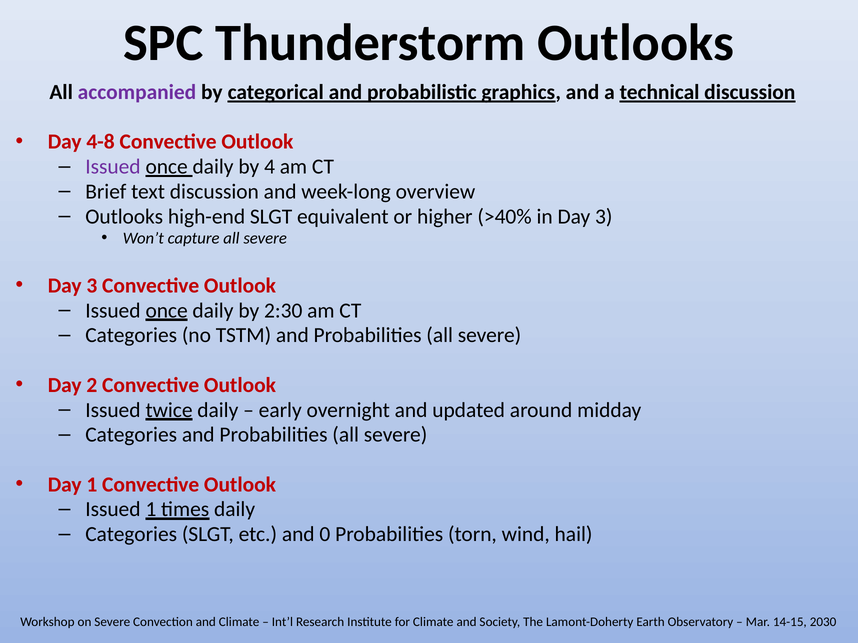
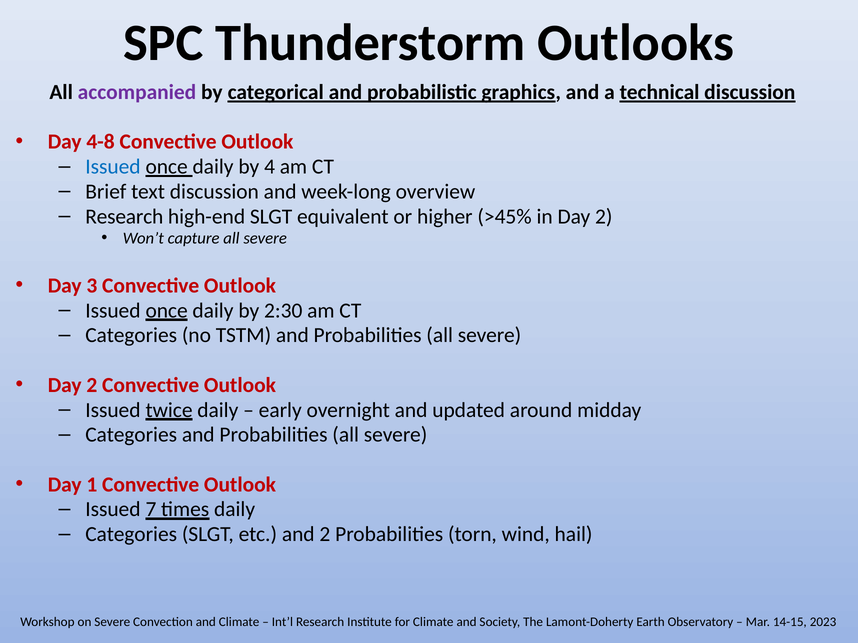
Issued colour: purple -> blue (113, 167)
Outlooks: Outlooks -> Research (124, 217)
>40%: >40% -> >45% (505, 217)
in Day 3: 3 -> 2 (604, 217)
Issued 1: 1 -> 7 (151, 510)
and 0: 0 -> 2 (325, 535)
2030: 2030 -> 2023 (823, 622)
